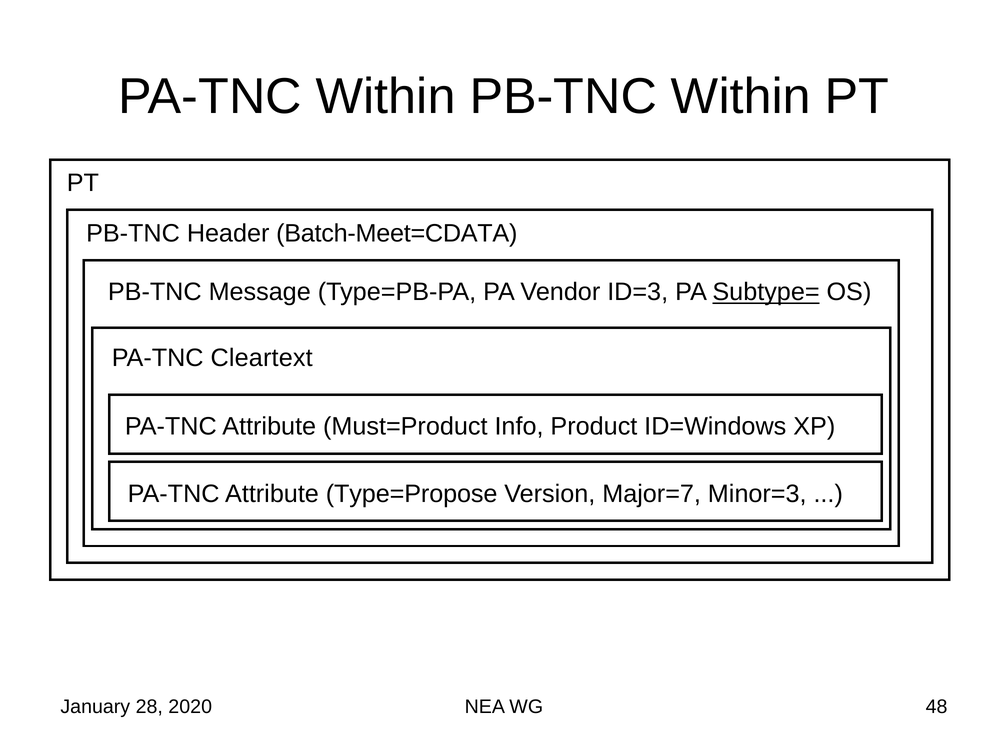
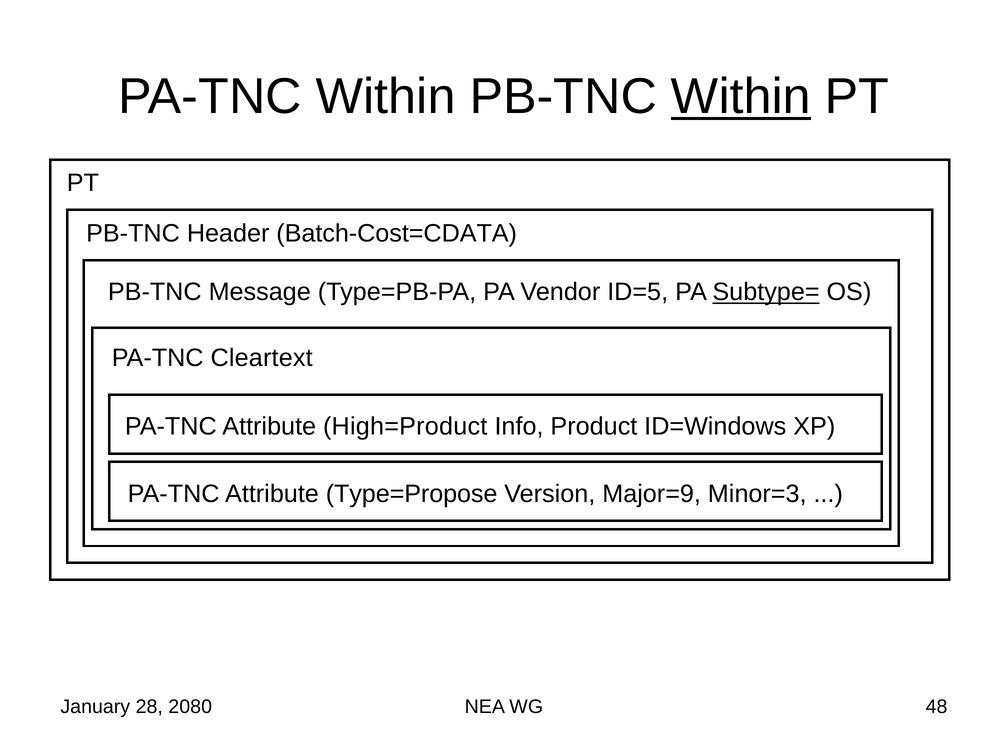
Within underline: none -> present (741, 97)
Batch-Meet=CDATA: Batch-Meet=CDATA -> Batch-Cost=CDATA (397, 233)
ID=3: ID=3 -> ID=5 (638, 292)
Must=Product: Must=Product -> High=Product (405, 427)
Major=7: Major=7 -> Major=9 (652, 494)
2020: 2020 -> 2080 (190, 707)
